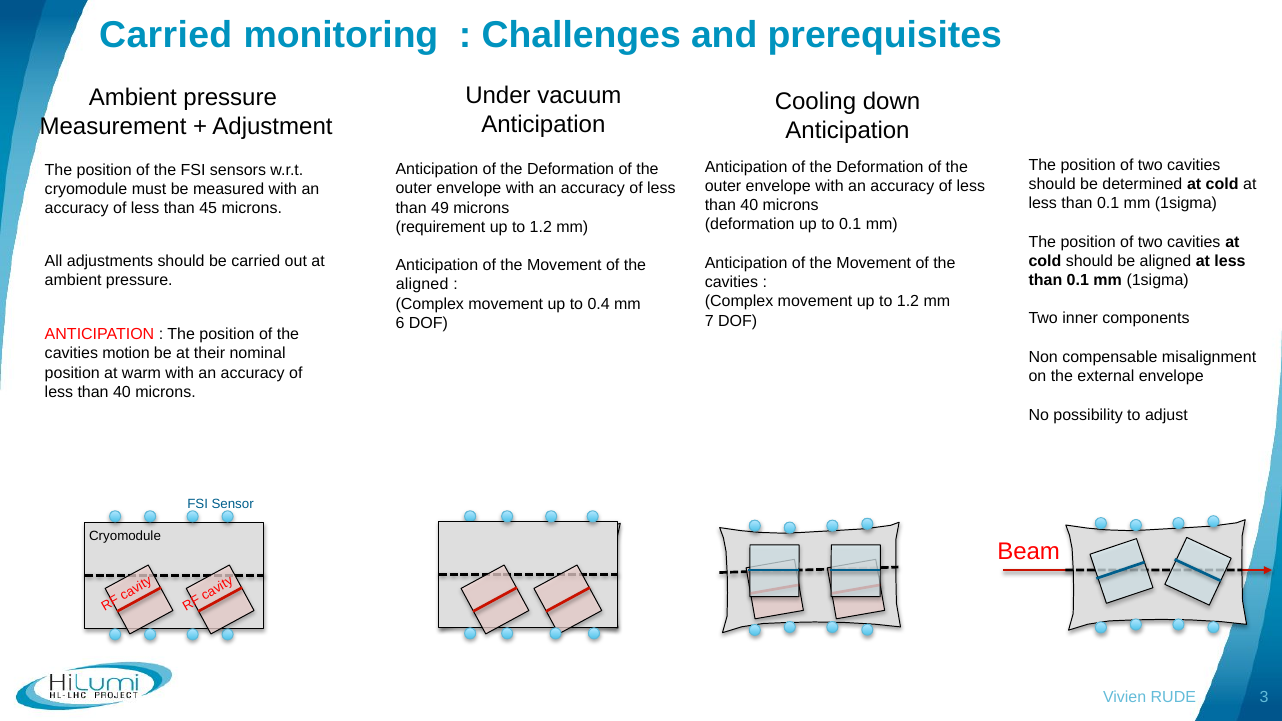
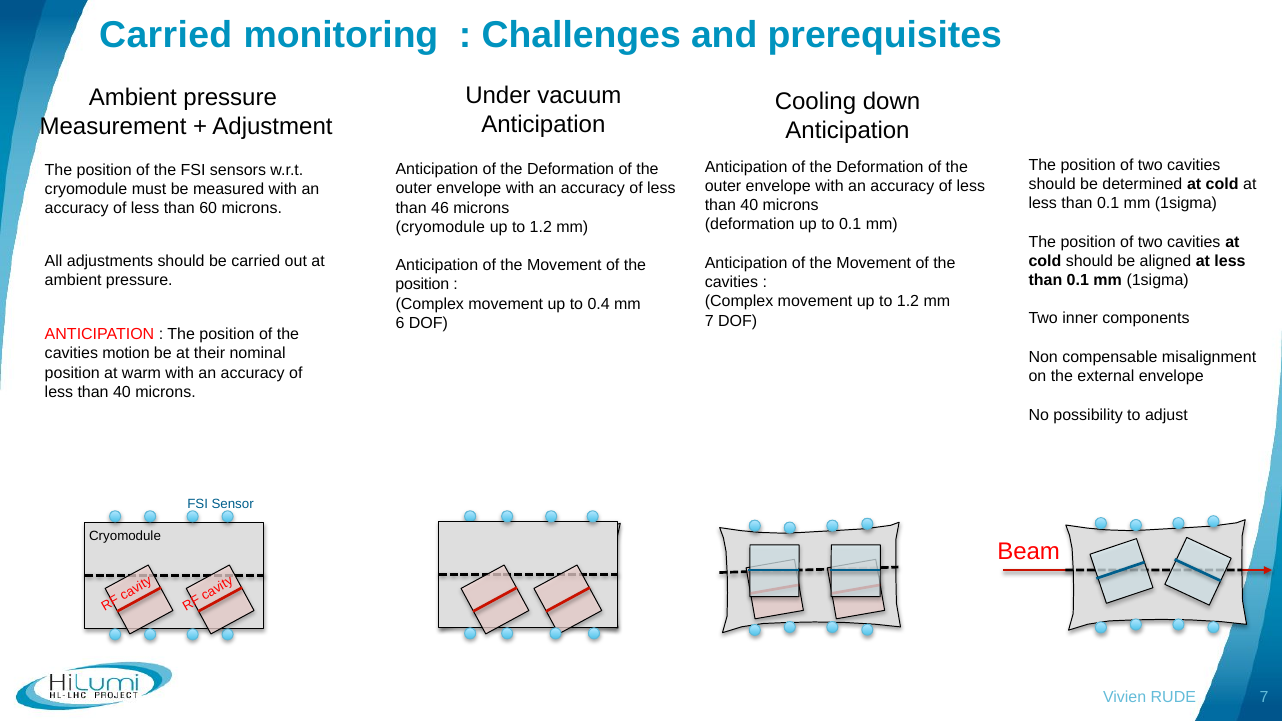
49: 49 -> 46 (440, 208)
45: 45 -> 60 (208, 209)
requirement: requirement -> cryomodule (440, 227)
aligned: aligned -> position (422, 285)
RUDE 3: 3 -> 7 (1264, 698)
